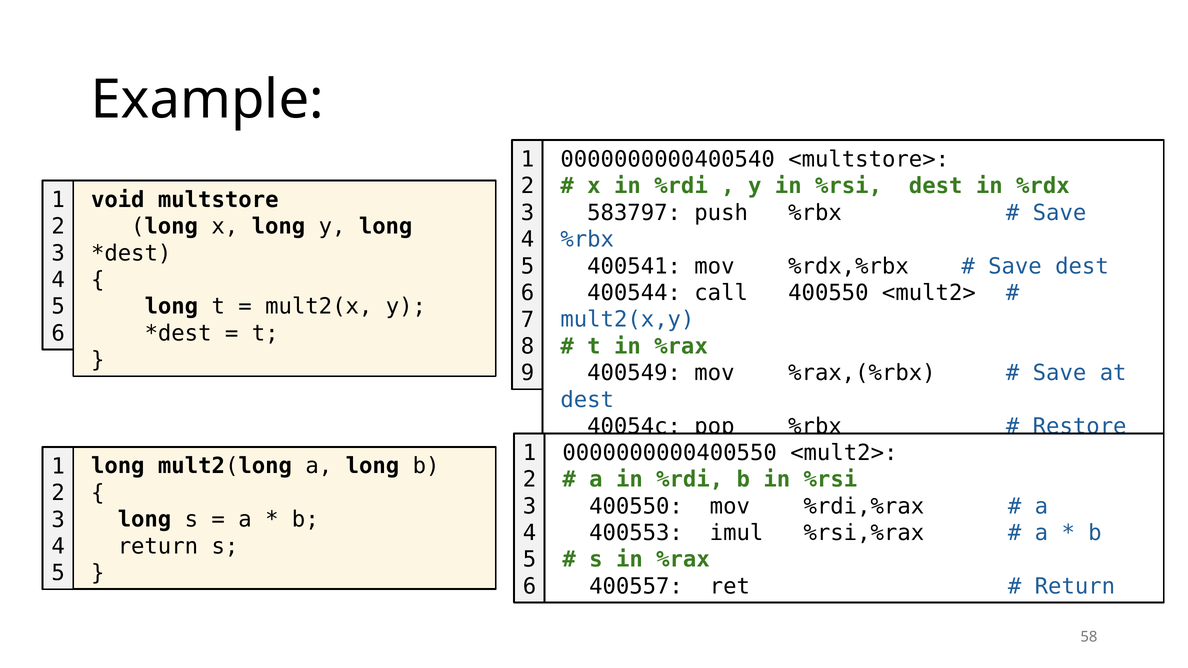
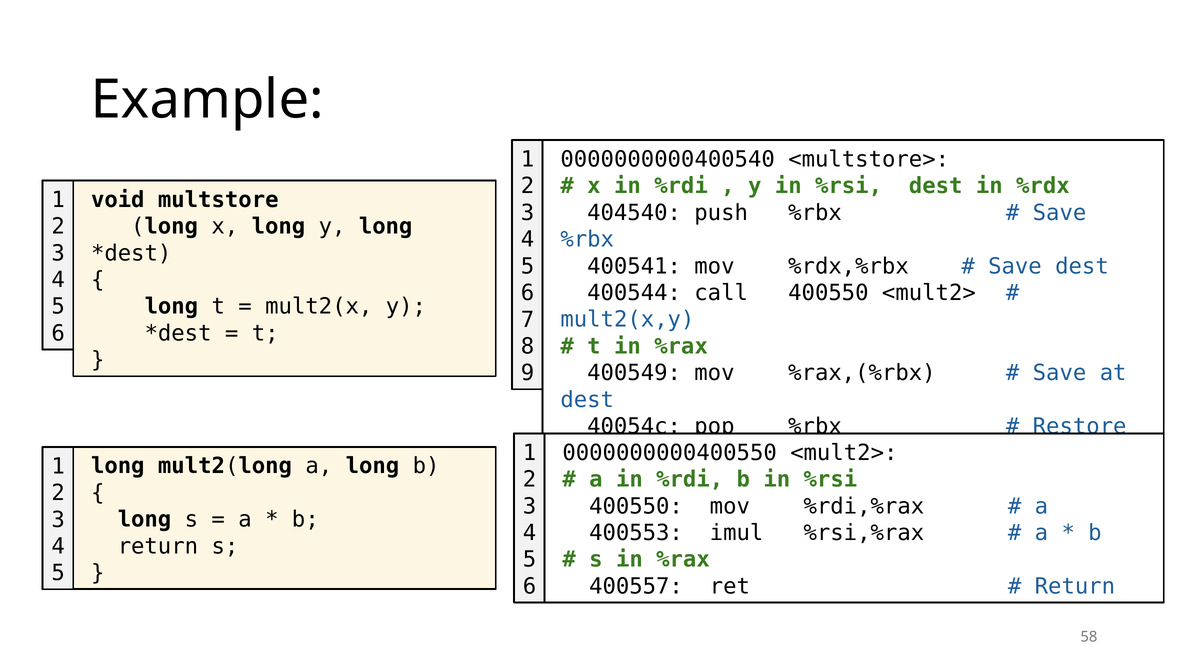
583797: 583797 -> 404540 (634, 213)
